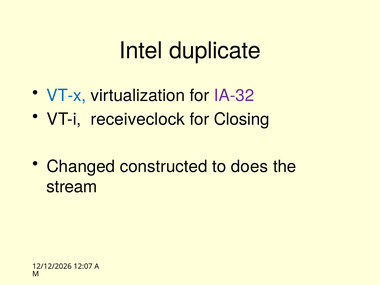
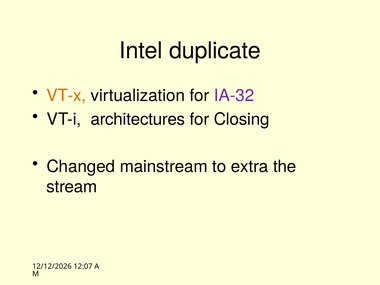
VT-x colour: blue -> orange (66, 96)
receiveclock: receiveclock -> architectures (138, 119)
constructed: constructed -> mainstream (164, 167)
does: does -> extra (250, 167)
